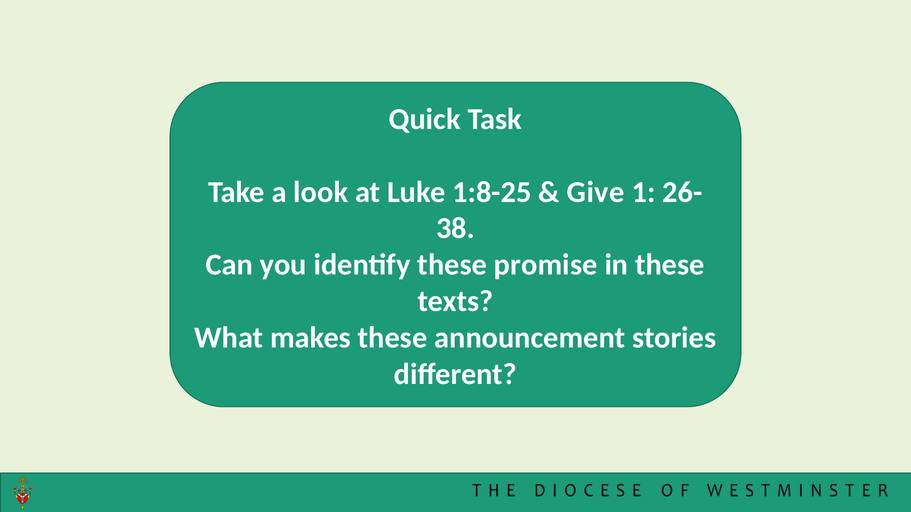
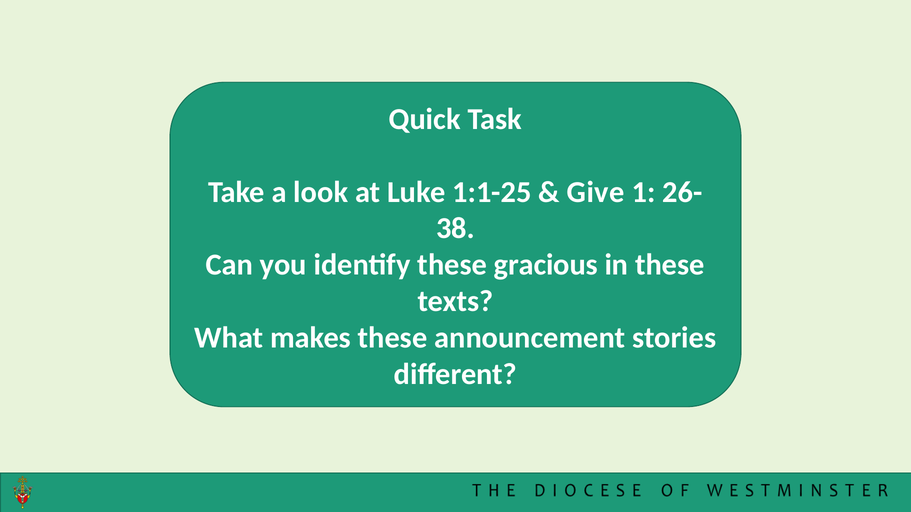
1:8-25: 1:8-25 -> 1:1-25 (492, 192)
promise: promise -> gracious (546, 265)
